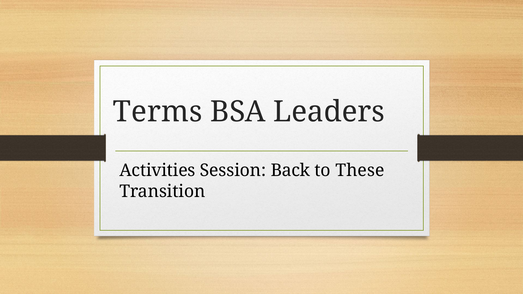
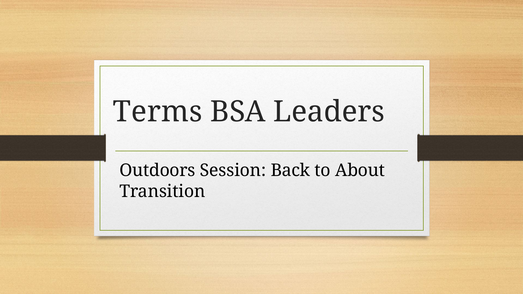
Activities: Activities -> Outdoors (157, 171)
These: These -> About (360, 171)
